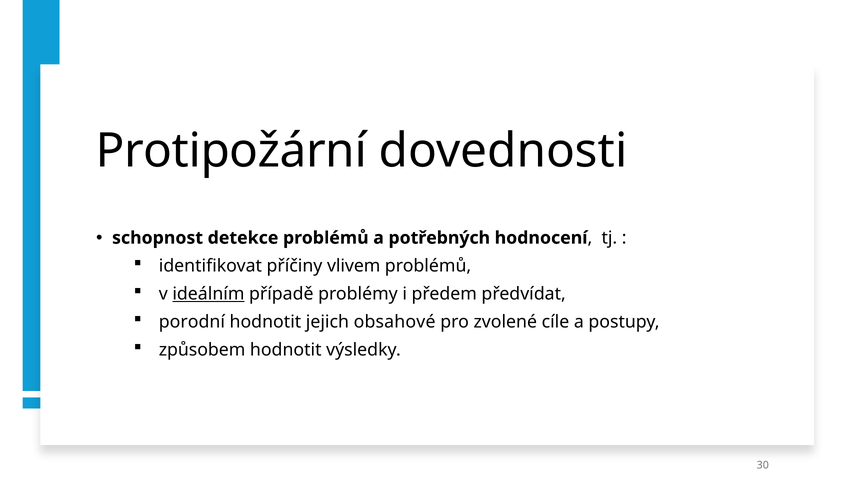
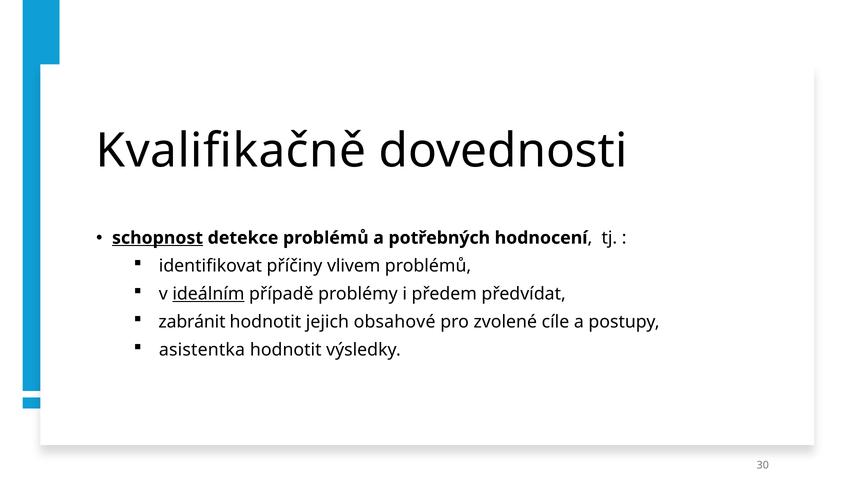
Protipožární: Protipožární -> Kvalifikačně (231, 151)
schopnost underline: none -> present (158, 238)
porodní: porodní -> zabránit (192, 322)
způsobem: způsobem -> asistentka (202, 350)
